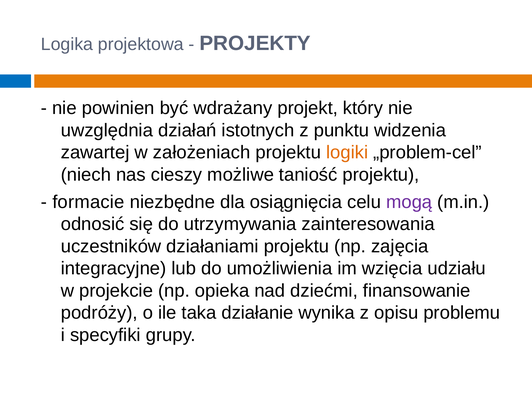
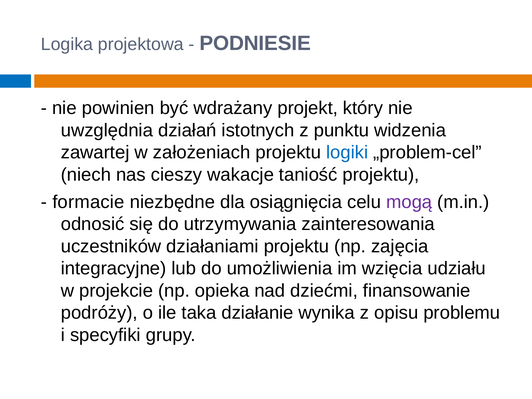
PROJEKTY: PROJEKTY -> PODNIESIE (255, 43)
logiki colour: orange -> blue (347, 153)
możliwe: możliwe -> wakacje (241, 175)
